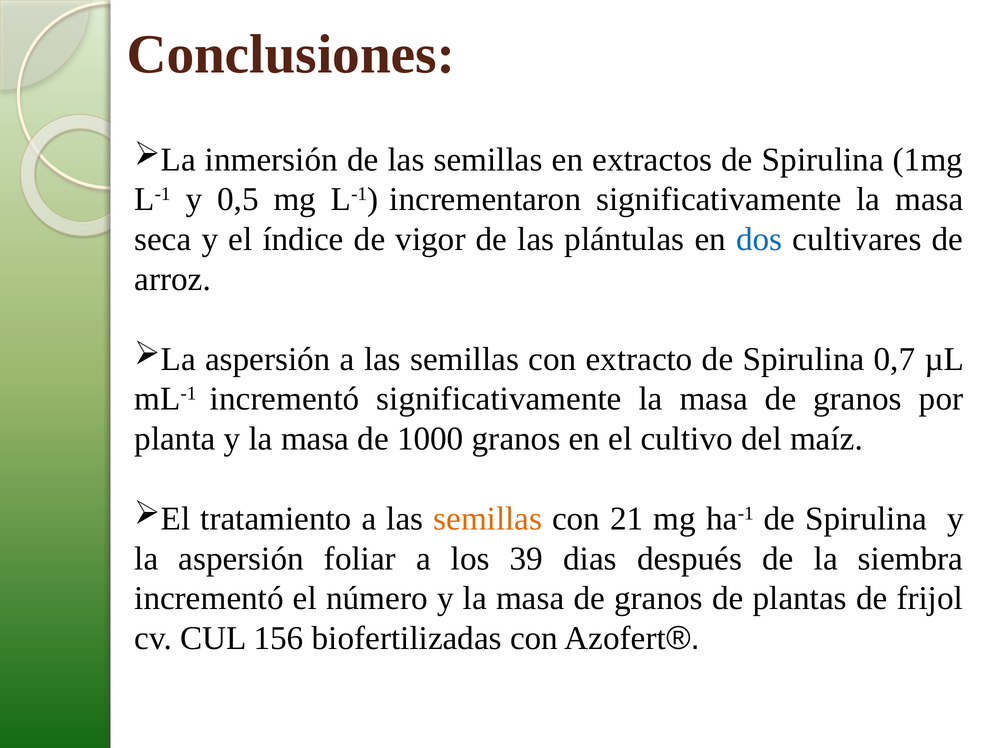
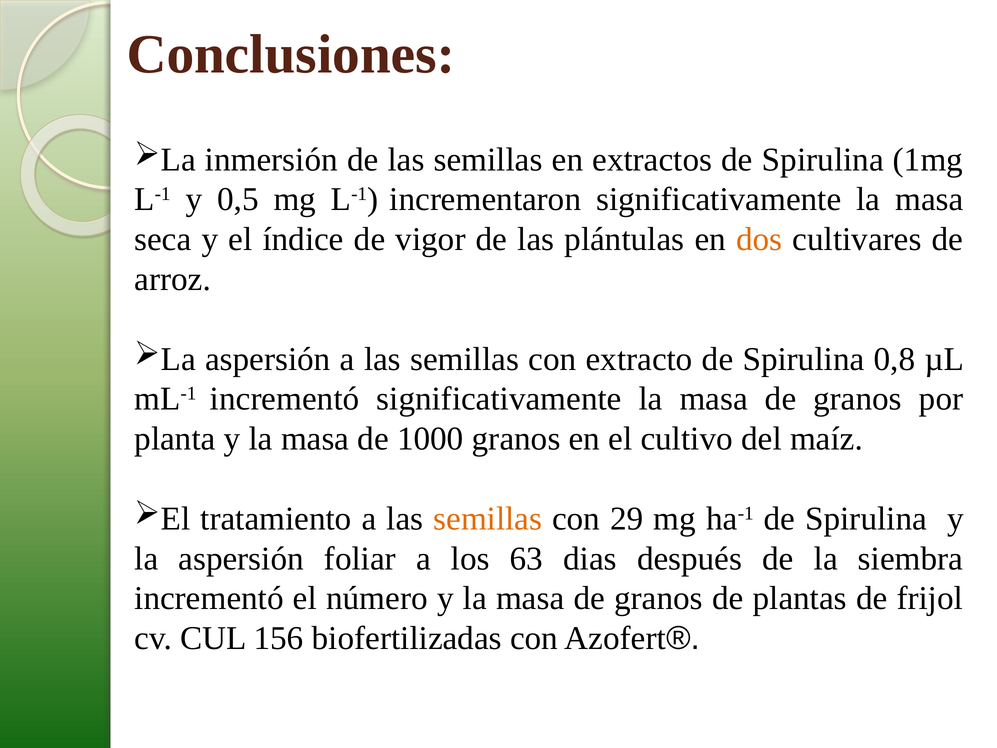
dos colour: blue -> orange (759, 239)
0,7: 0,7 -> 0,8 (895, 359)
21: 21 -> 29 (627, 518)
39: 39 -> 63 (526, 558)
